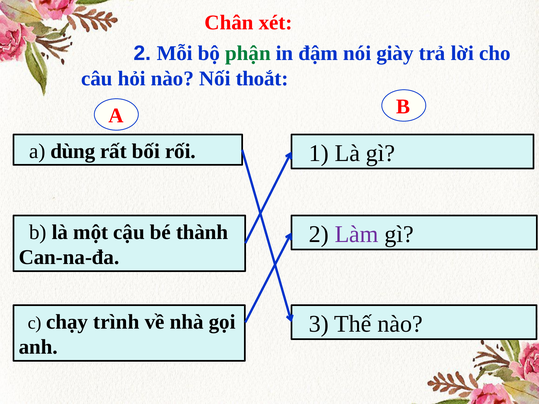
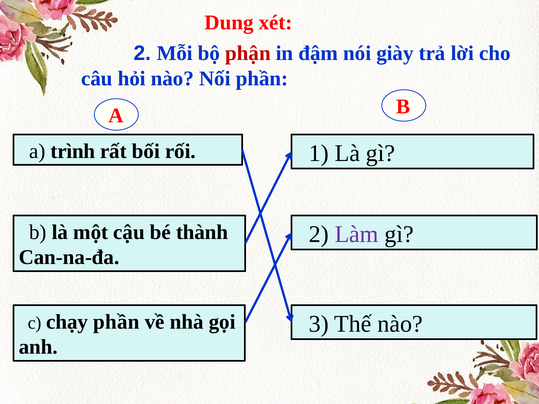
Chân: Chân -> Dung (229, 23)
phận colour: green -> red (248, 53)
Nối thoắt: thoắt -> phần (262, 79)
dùng: dùng -> trình (73, 151)
chạy trình: trình -> phần (116, 322)
